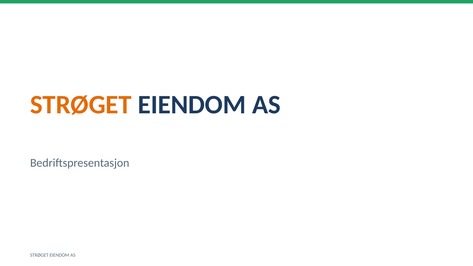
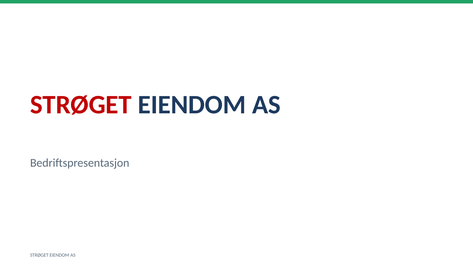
STRØGET colour: orange -> red (81, 105)
